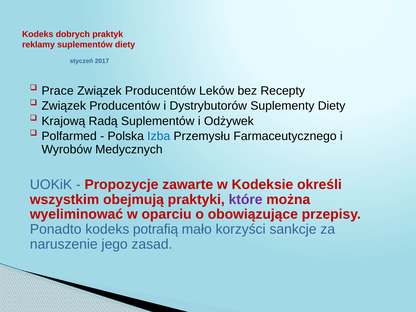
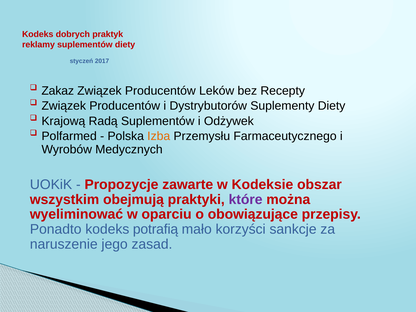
Prace: Prace -> Zakaz (58, 91)
Izba colour: blue -> orange (159, 136)
określi: określi -> obszar (319, 184)
